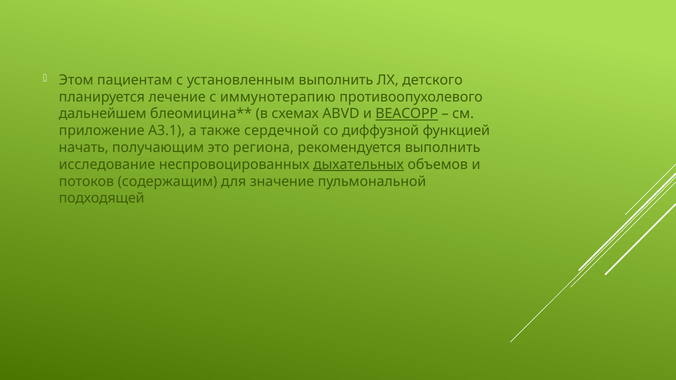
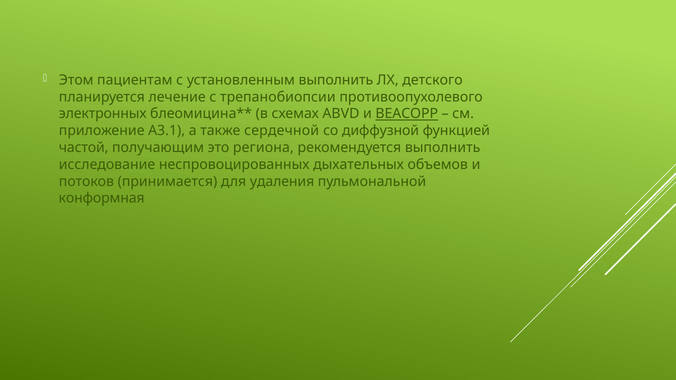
иммунотерапию: иммунотерапию -> трепанобиопсии (278, 97)
дальнейшем: дальнейшем -> электронных (103, 114)
начать: начать -> частой (84, 148)
дыхательных underline: present -> none (359, 165)
содержащим: содержащим -> принимается (167, 181)
значение: значение -> удаления (282, 181)
подходящей: подходящей -> конформная (102, 198)
